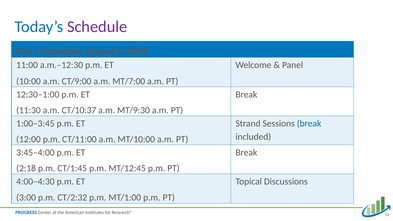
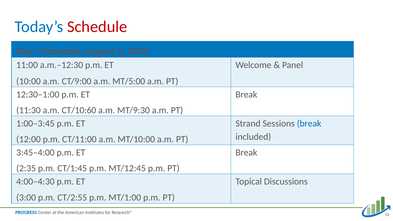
Schedule colour: purple -> red (97, 27)
MT/7:00: MT/7:00 -> MT/5:00 (129, 81)
CT/10:37: CT/10:37 -> CT/10:60 (79, 110)
2:18: 2:18 -> 2:35 (26, 168)
CT/2:32: CT/2:32 -> CT/2:55 (72, 198)
